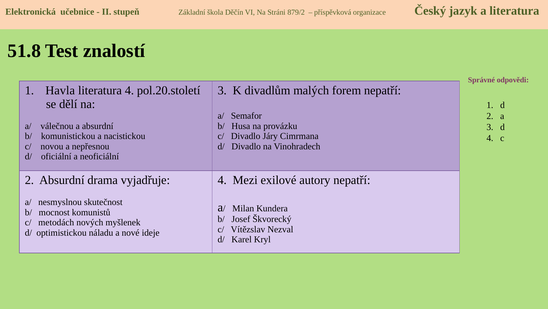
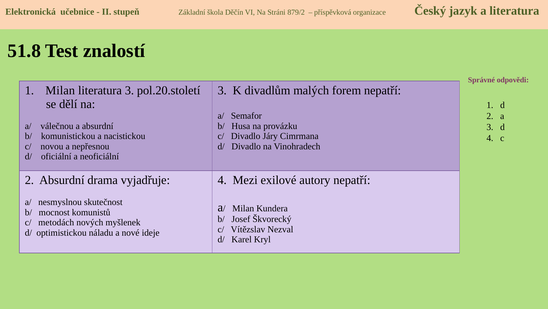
Havla: Havla -> Milan (60, 90)
literatura 4: 4 -> 3 (129, 90)
